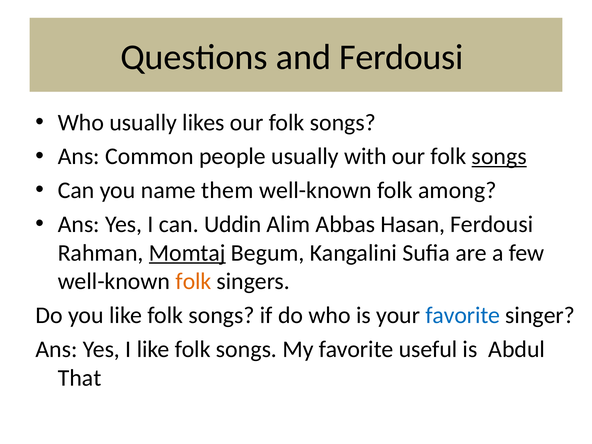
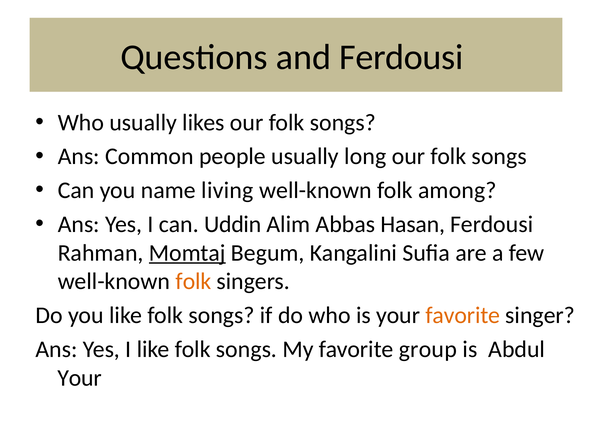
with: with -> long (365, 156)
songs underline: present -> none (499, 156)
them: them -> living (227, 190)
favorite colour: blue -> orange (463, 315)
useful: useful -> group (428, 349)
That: That -> Your (80, 378)
